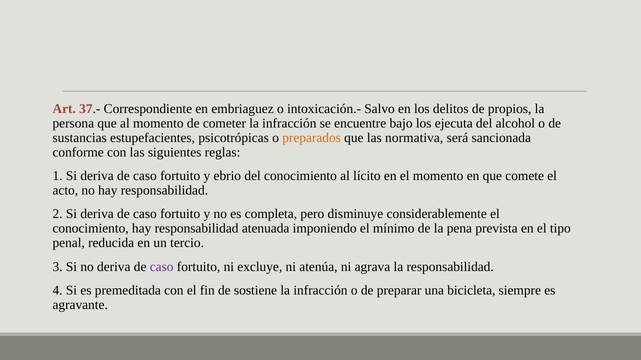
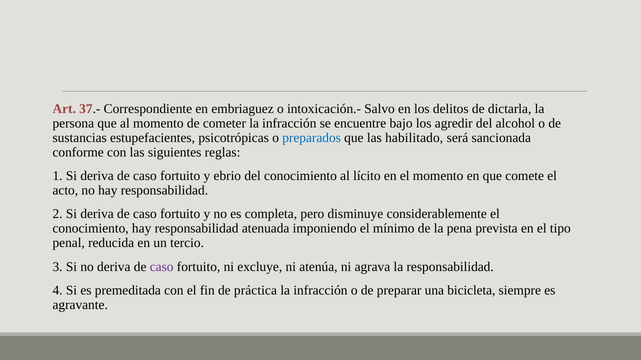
propios: propios -> dictarla (510, 109)
ejecuta: ejecuta -> agredir (454, 124)
preparados colour: orange -> blue (312, 138)
normativa: normativa -> habilitado (414, 138)
sostiene: sostiene -> práctica (255, 291)
